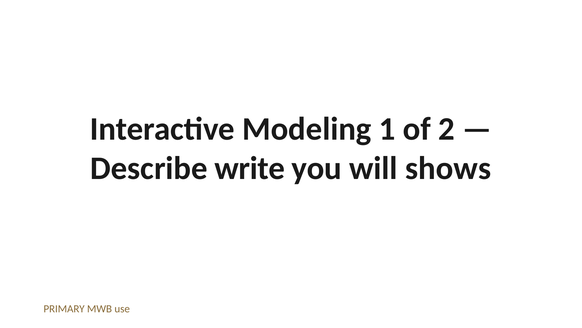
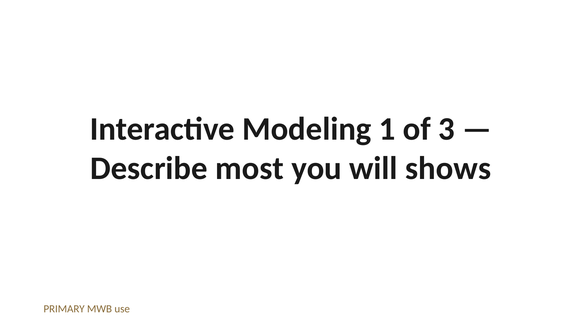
2: 2 -> 3 (446, 129)
write: write -> most (250, 168)
